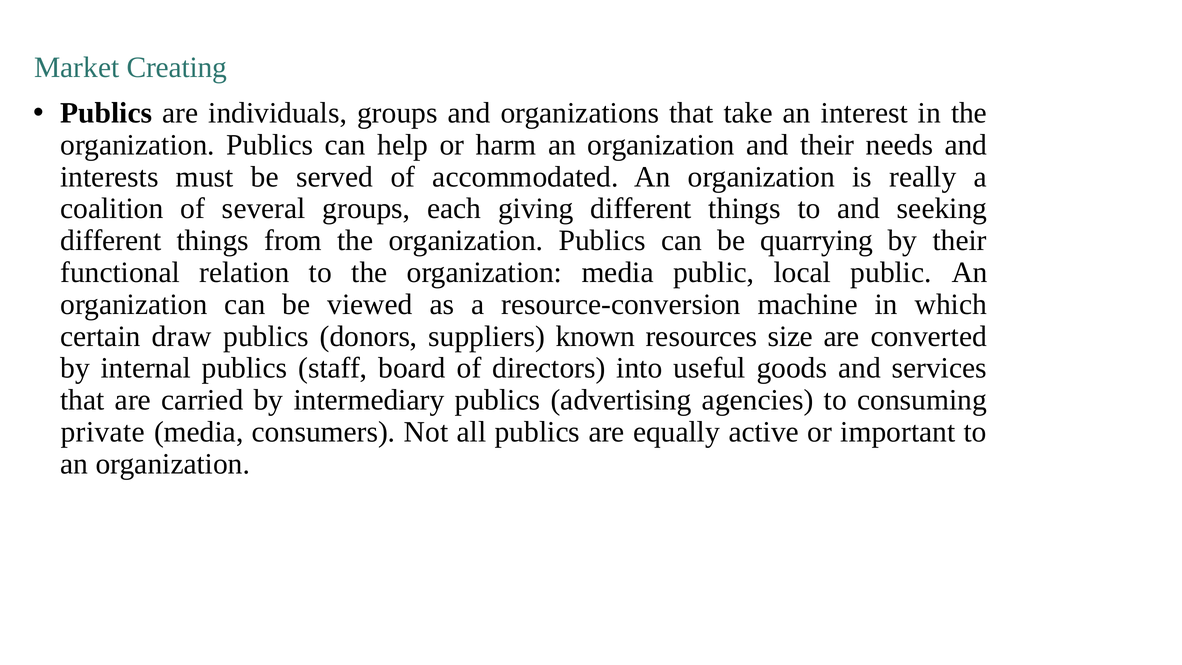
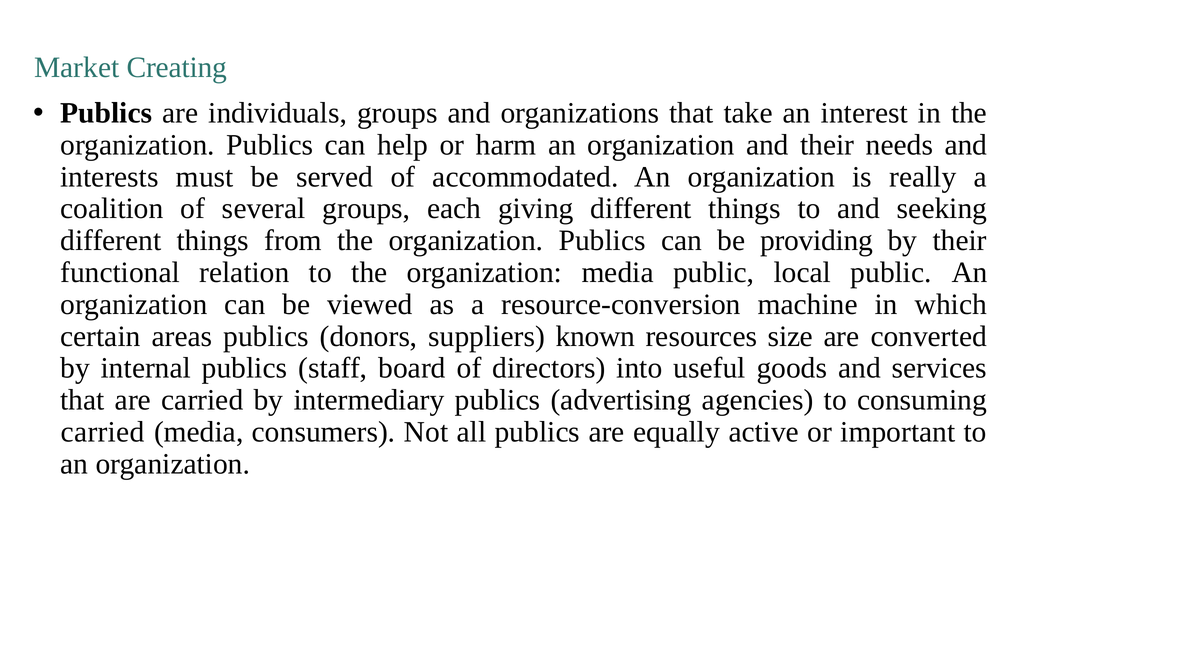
quarrying: quarrying -> providing (817, 241)
draw: draw -> areas (182, 336)
private: private -> carried (103, 432)
